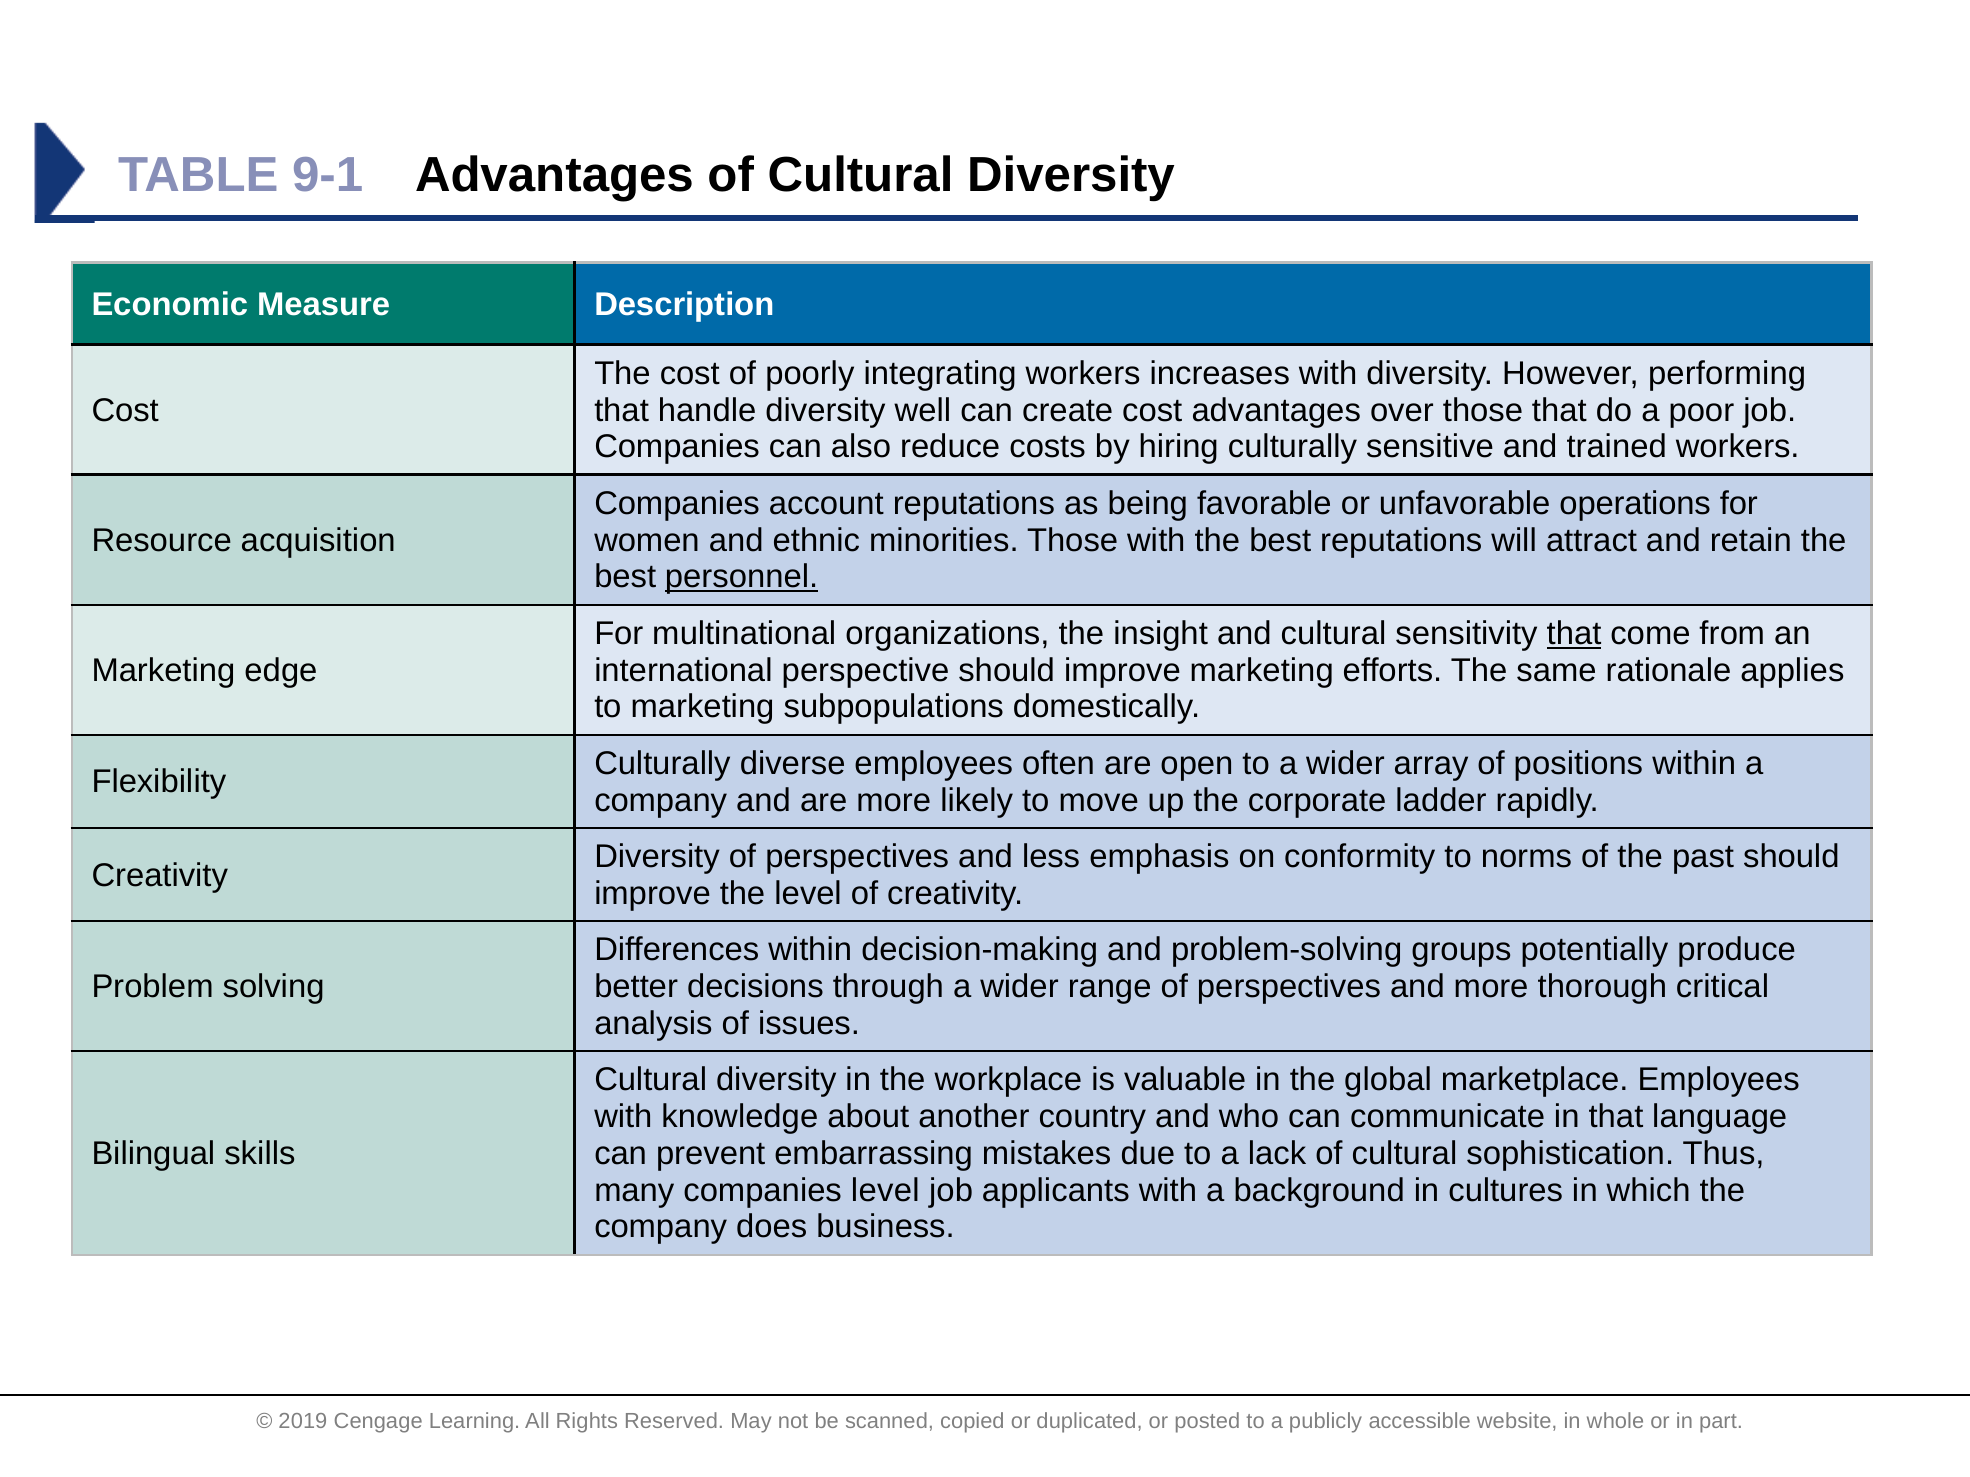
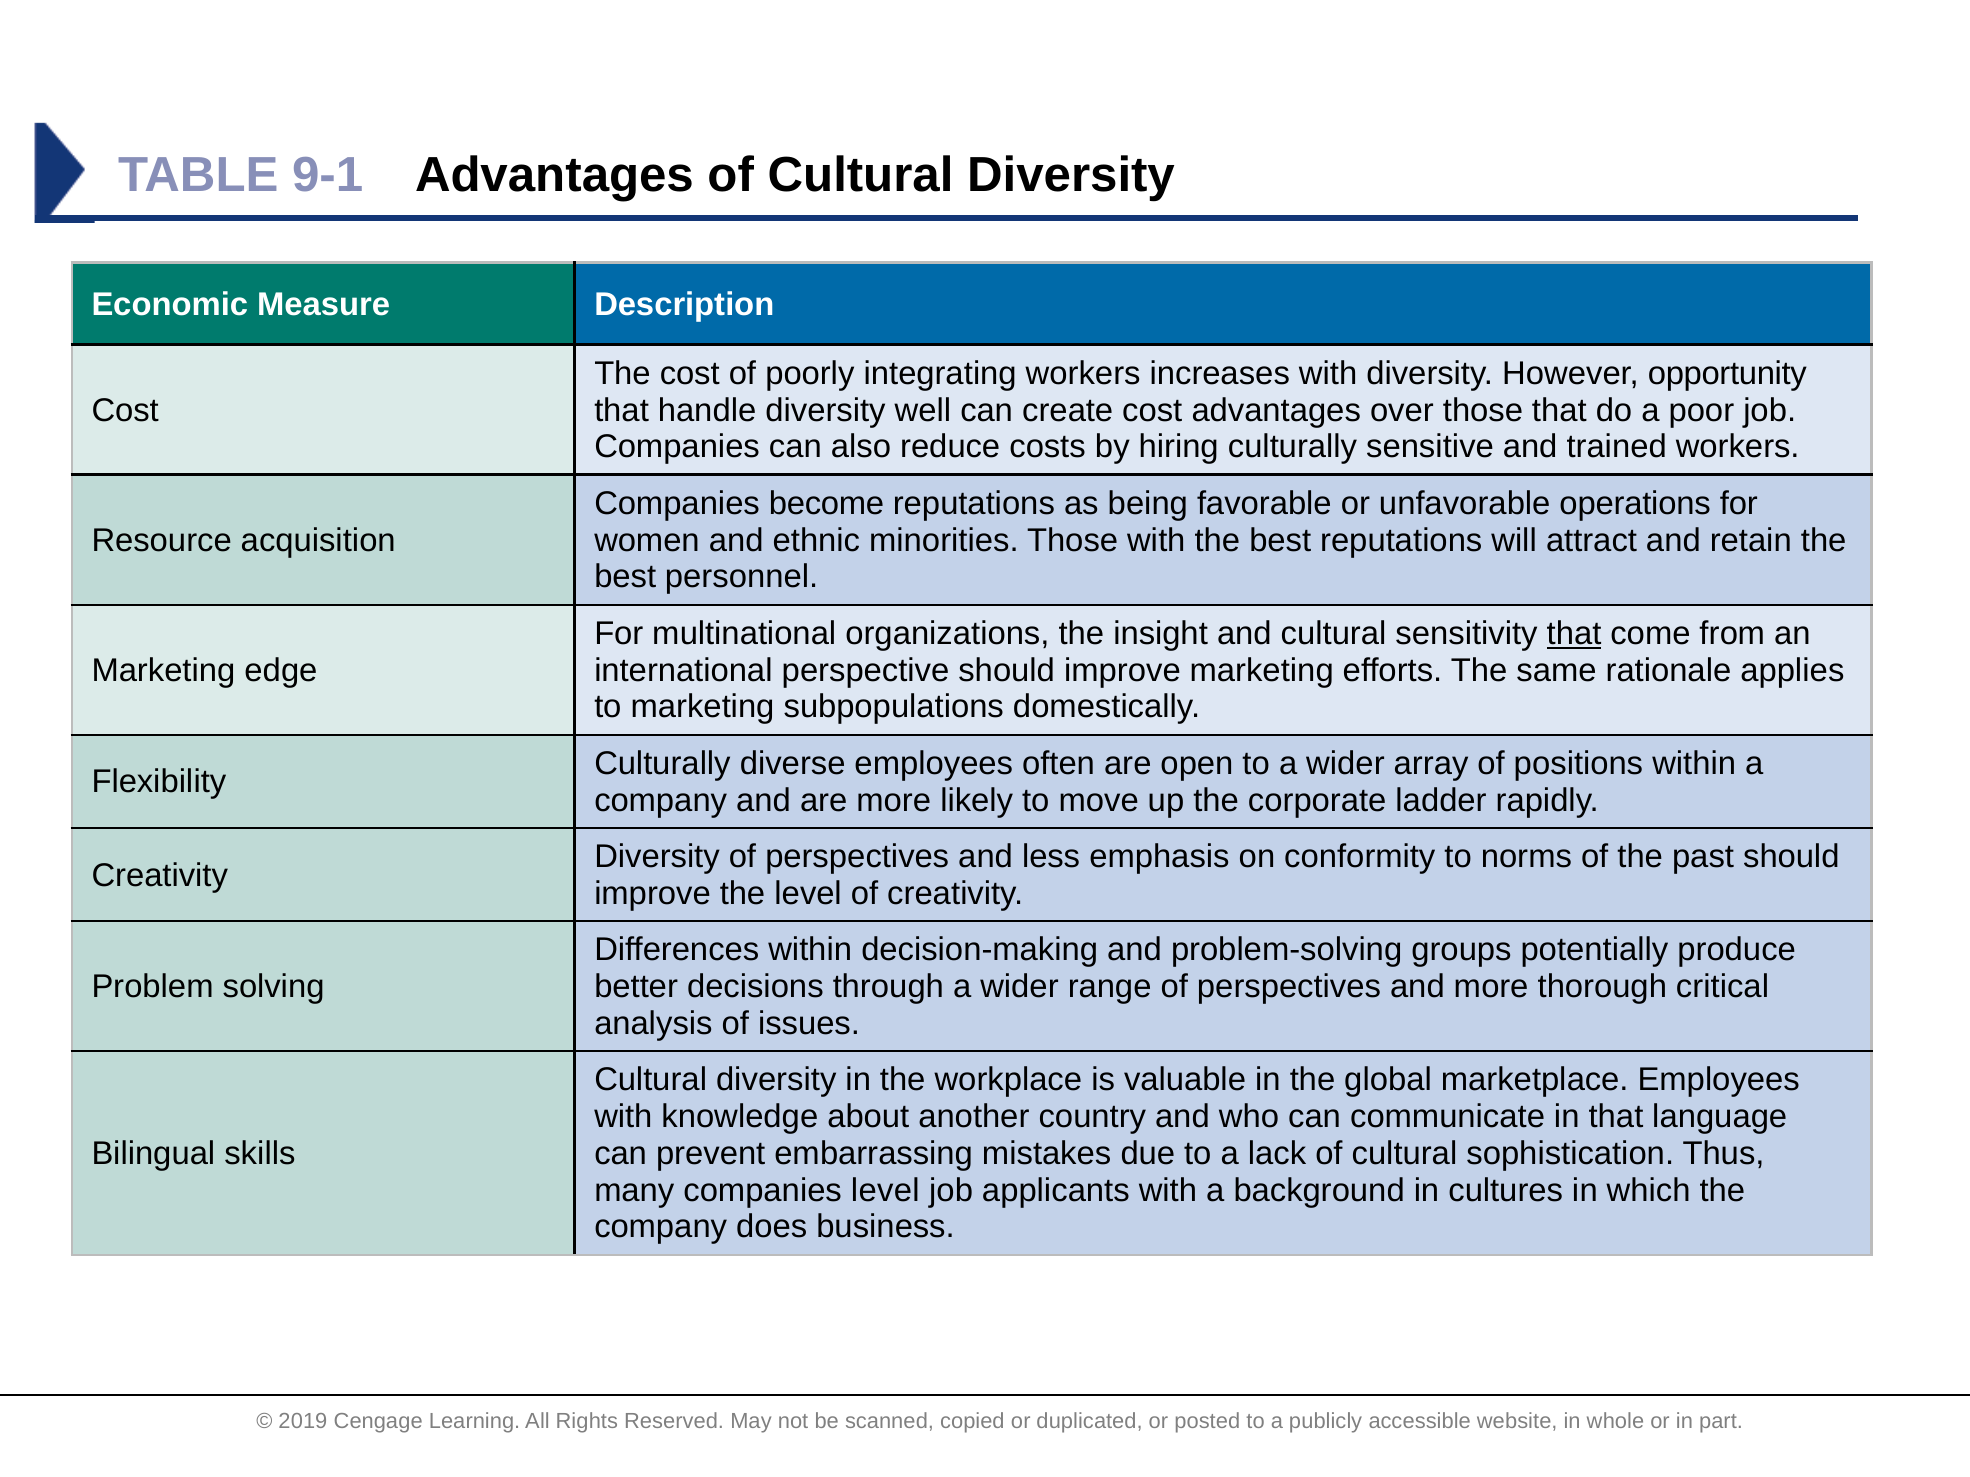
performing: performing -> opportunity (1727, 374)
account: account -> become (827, 504)
personnel underline: present -> none (742, 577)
